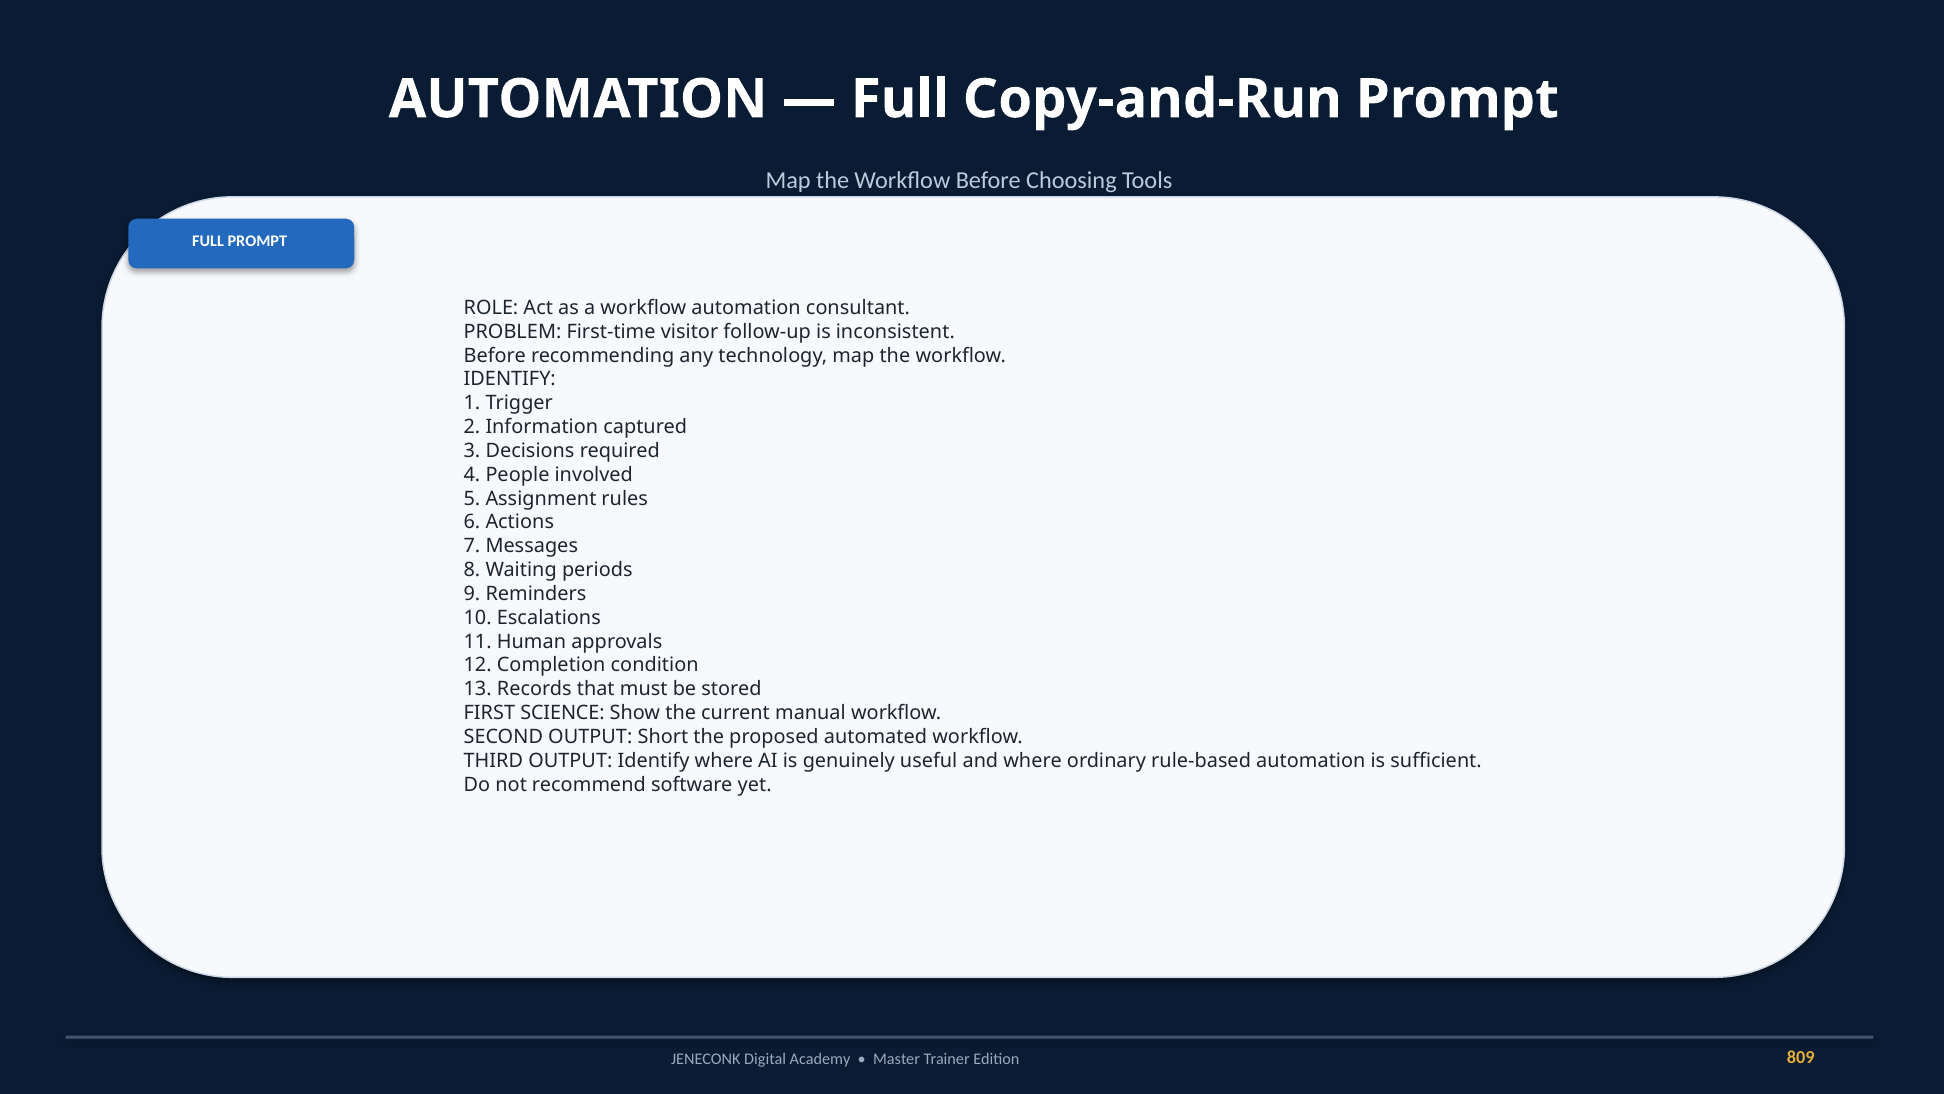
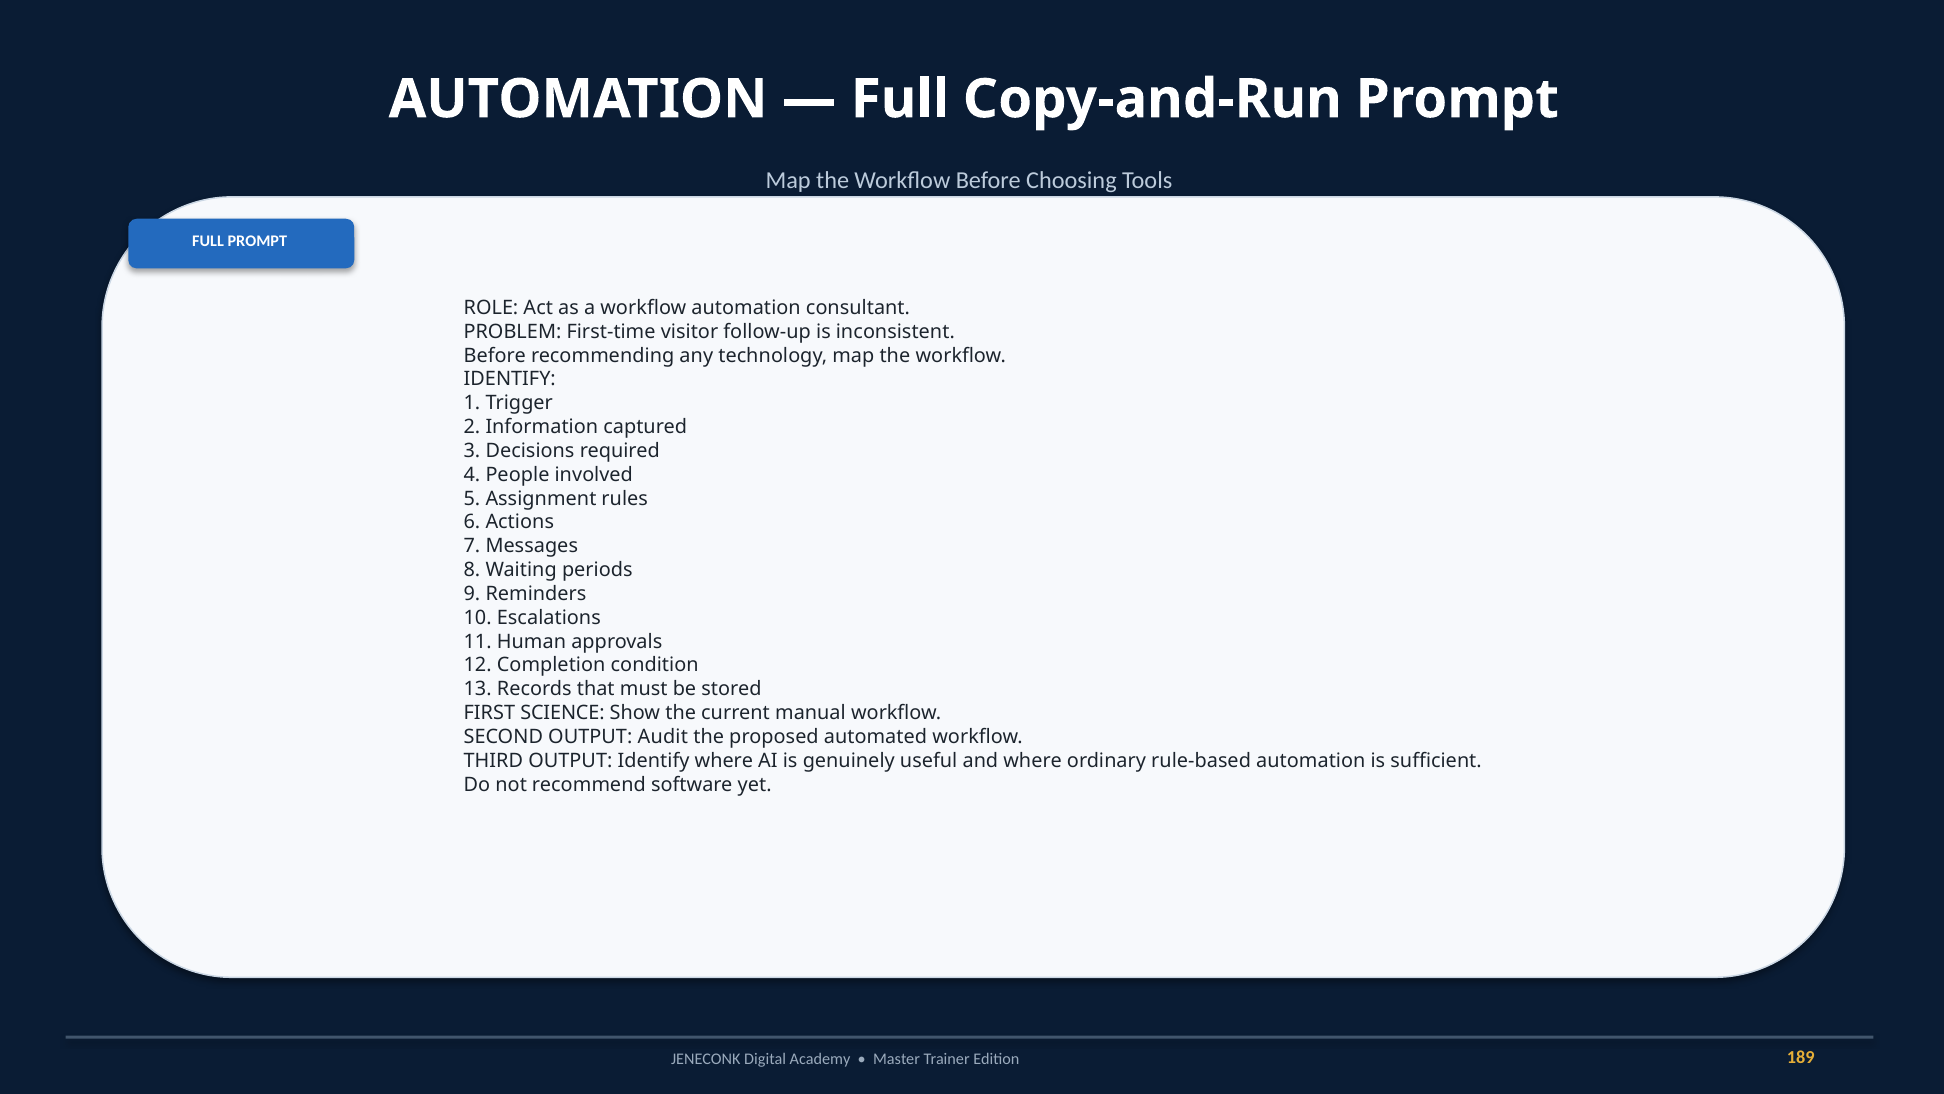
Short: Short -> Audit (663, 737)
809: 809 -> 189 (1801, 1057)
